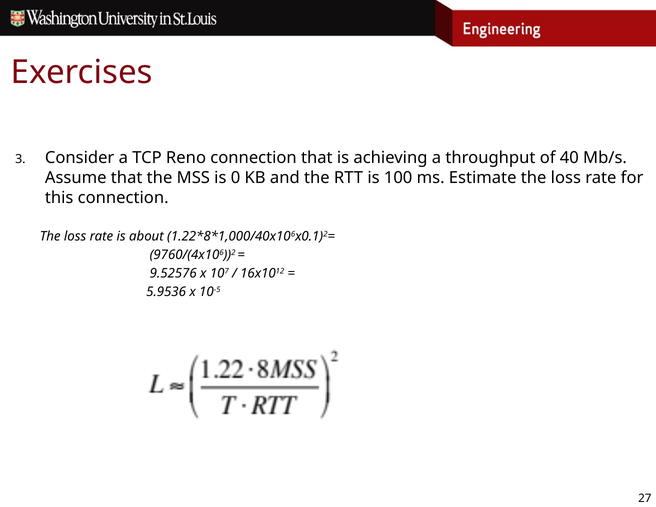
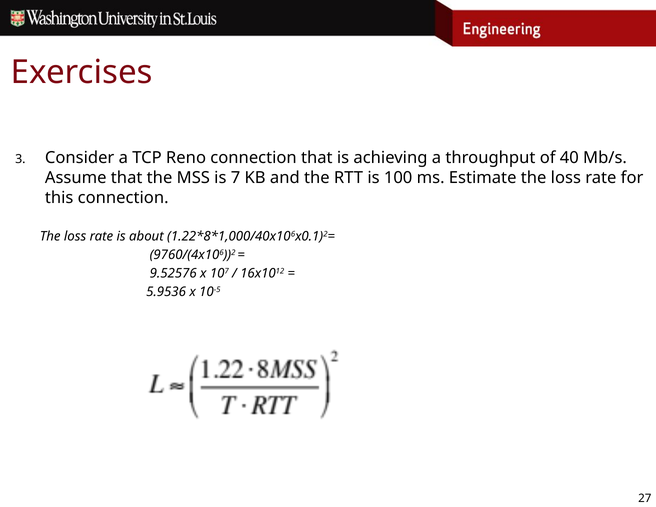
0: 0 -> 7 (236, 178)
